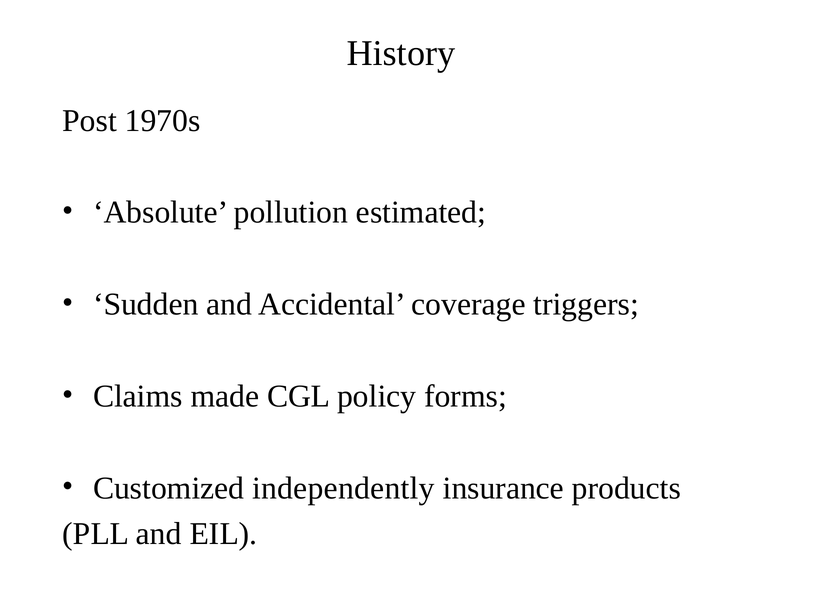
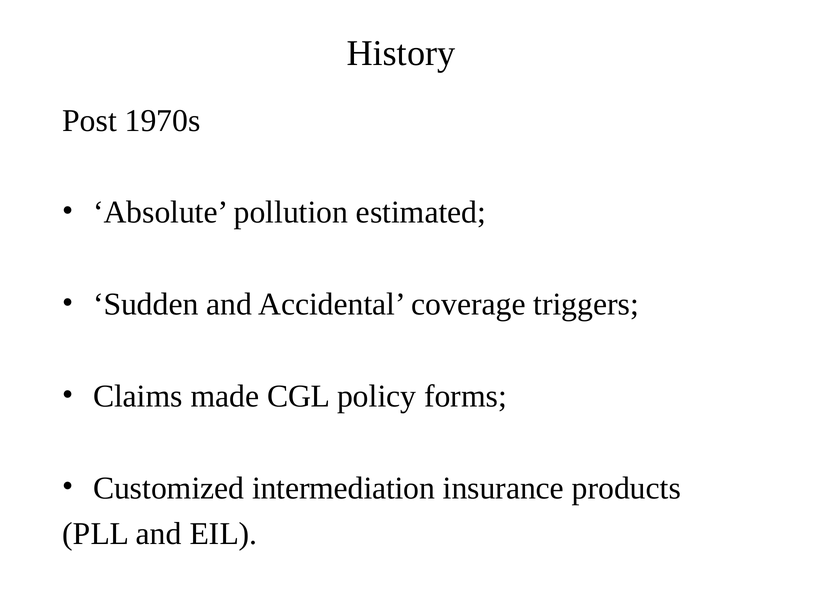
independently: independently -> intermediation (344, 488)
